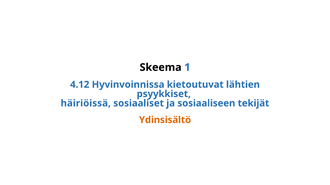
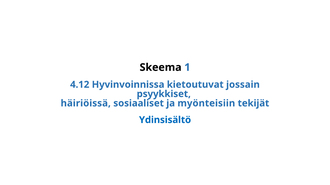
lähtien: lähtien -> jossain (243, 85)
sosiaaliseen: sosiaaliseen -> myönteisiin (206, 104)
Ydinsisältö colour: orange -> blue (165, 120)
